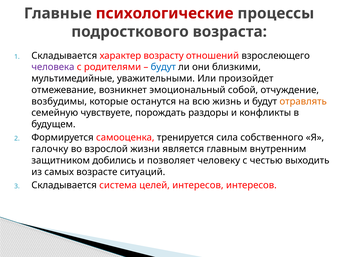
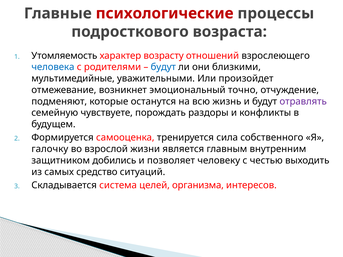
Складывается: Складывается -> Утомляемость (64, 56)
человека colour: purple -> blue (53, 67)
собой: собой -> точно (243, 90)
возбудимы: возбудимы -> подменяют (59, 101)
отравлять colour: orange -> purple (303, 101)
возрасте: возрасте -> средство (97, 172)
целей интересов: интересов -> организма (198, 185)
